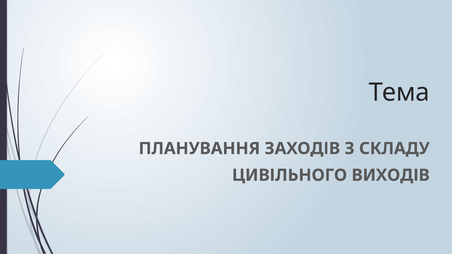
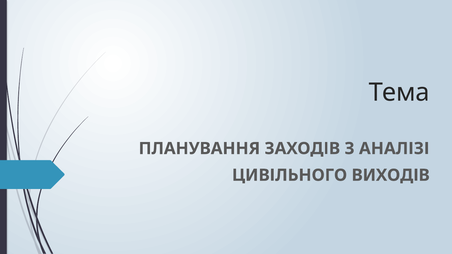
СКЛАДУ: СКЛАДУ -> АНАЛІЗІ (394, 149)
